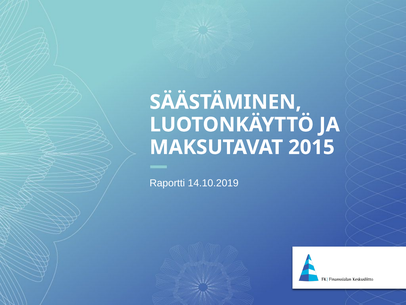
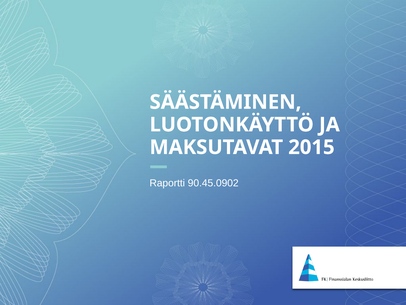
14.10.2019: 14.10.2019 -> 90.45.0902 (213, 183)
